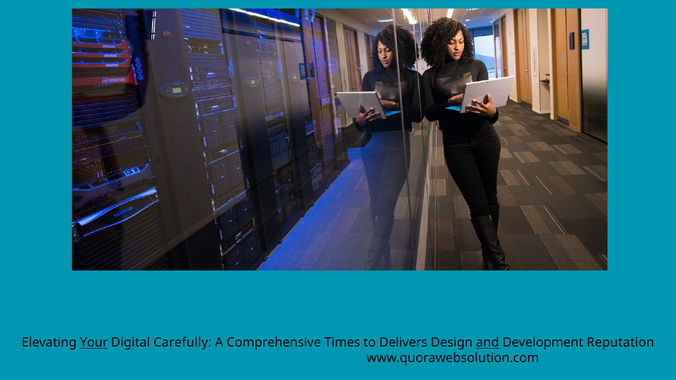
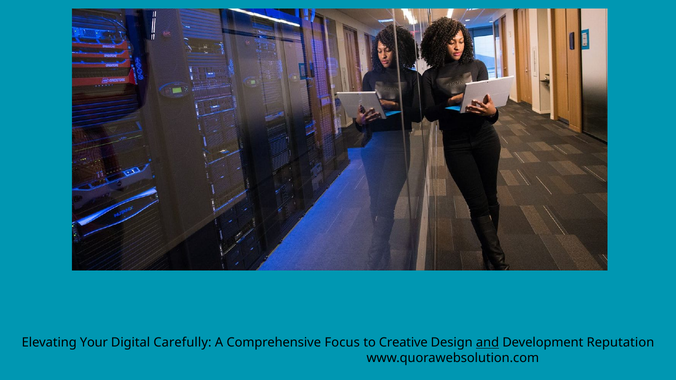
Your underline: present -> none (94, 343)
Times: Times -> Focus (342, 343)
Delivers: Delivers -> Creative (403, 343)
